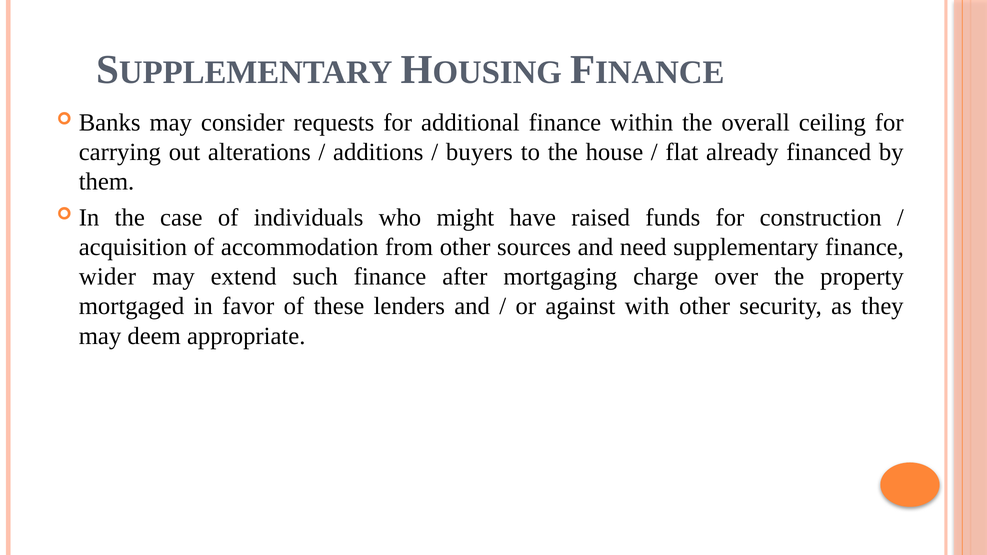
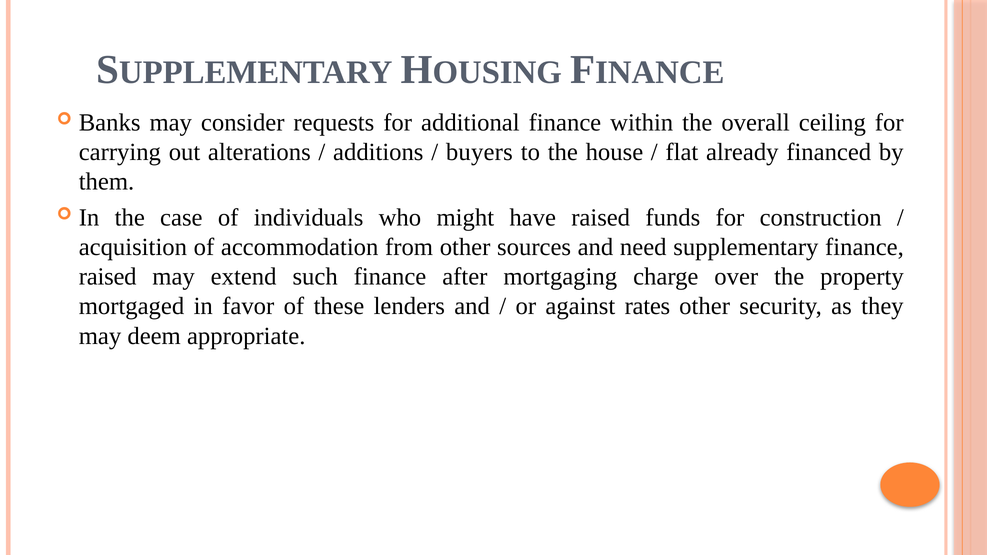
wider: wider -> raised (108, 277)
with: with -> rates (647, 306)
